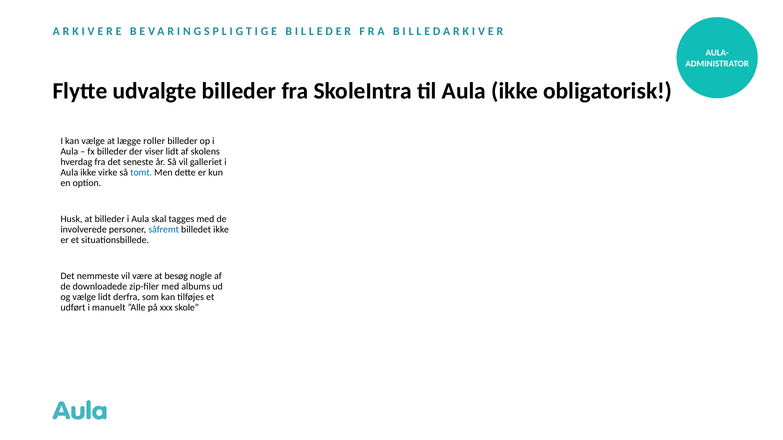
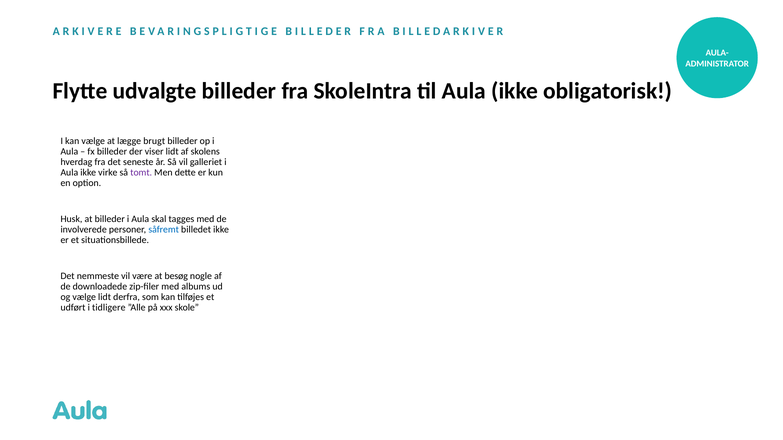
roller: roller -> brugt (154, 141)
tomt colour: blue -> purple (141, 173)
manuelt: manuelt -> tidligere (109, 308)
